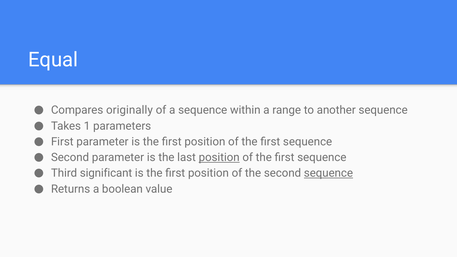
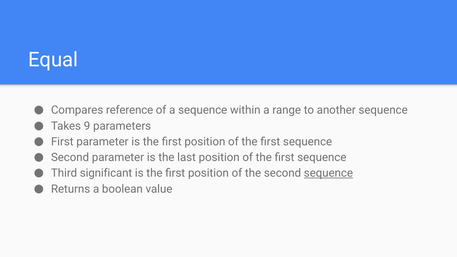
originally: originally -> reference (130, 110)
1: 1 -> 9 (87, 126)
position underline: present -> none (219, 157)
